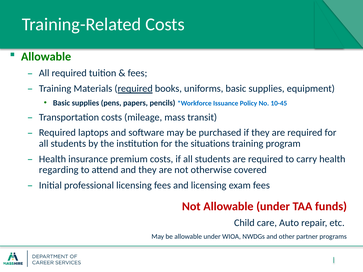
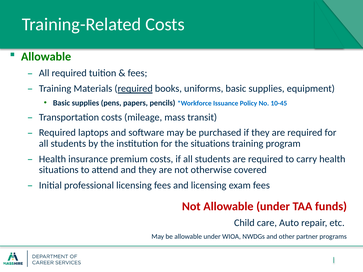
regarding: regarding -> situations (59, 170)
